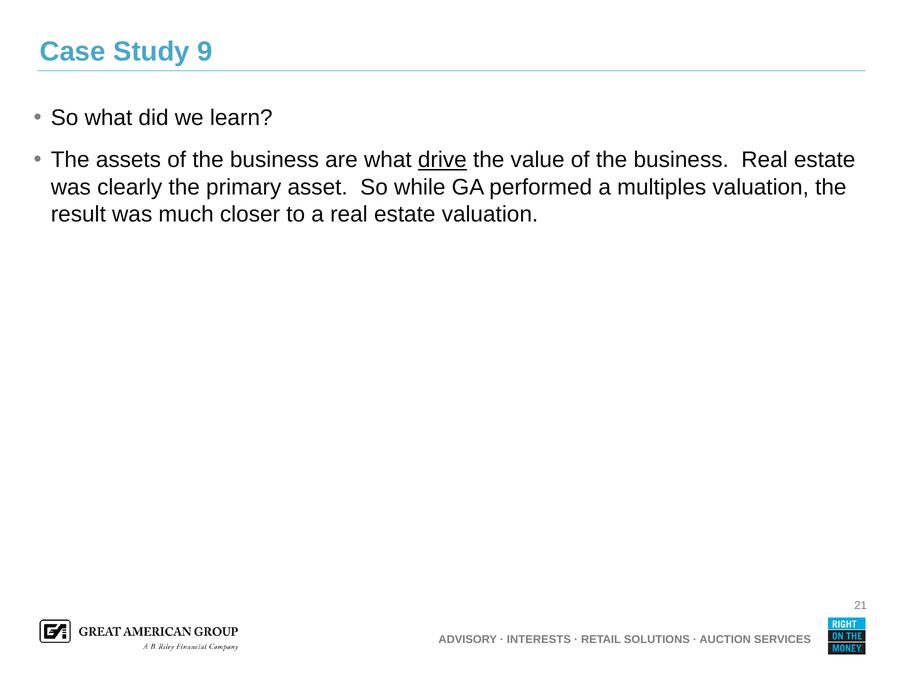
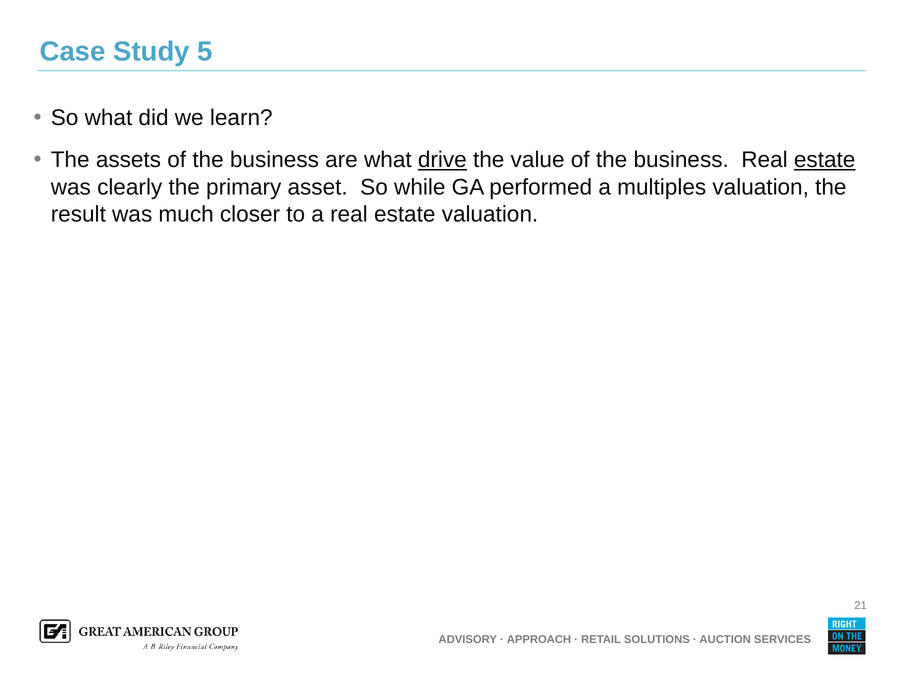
9: 9 -> 5 (205, 52)
estate underline: none -> present (825, 160)
INTERESTS: INTERESTS -> APPROACH (539, 640)
